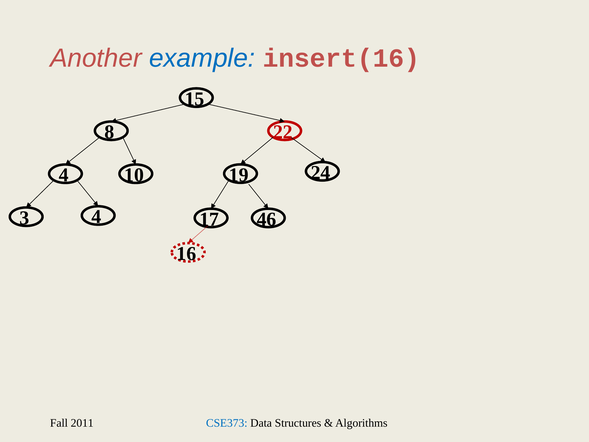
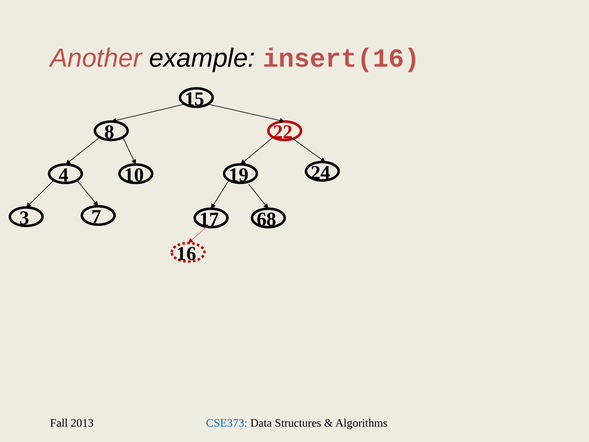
example colour: blue -> black (202, 58)
3 4: 4 -> 7 (96, 217)
46: 46 -> 68 (267, 219)
2011: 2011 -> 2013 (82, 423)
